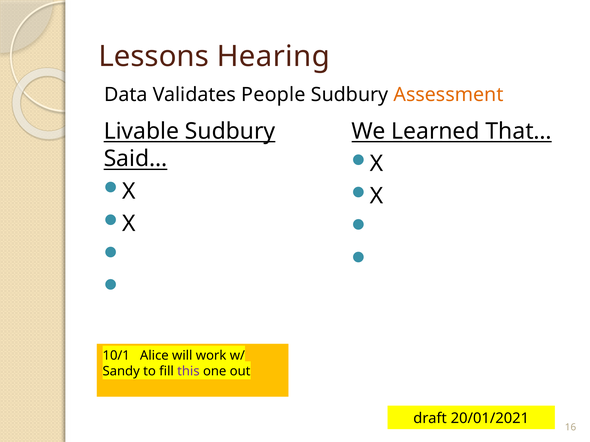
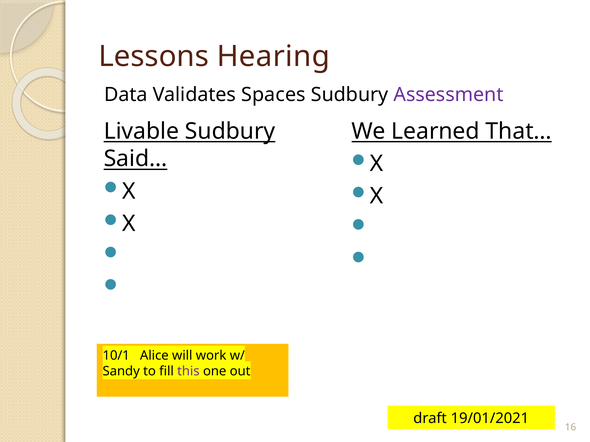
People: People -> Spaces (273, 95)
Assessment colour: orange -> purple (448, 95)
20/01/2021: 20/01/2021 -> 19/01/2021 (490, 419)
